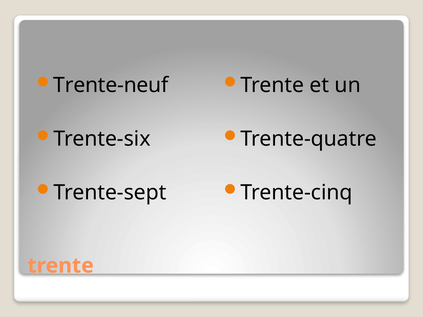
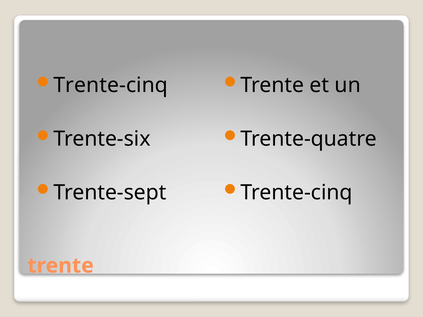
Trente-neuf: Trente-neuf -> Trente-cinq (111, 85)
